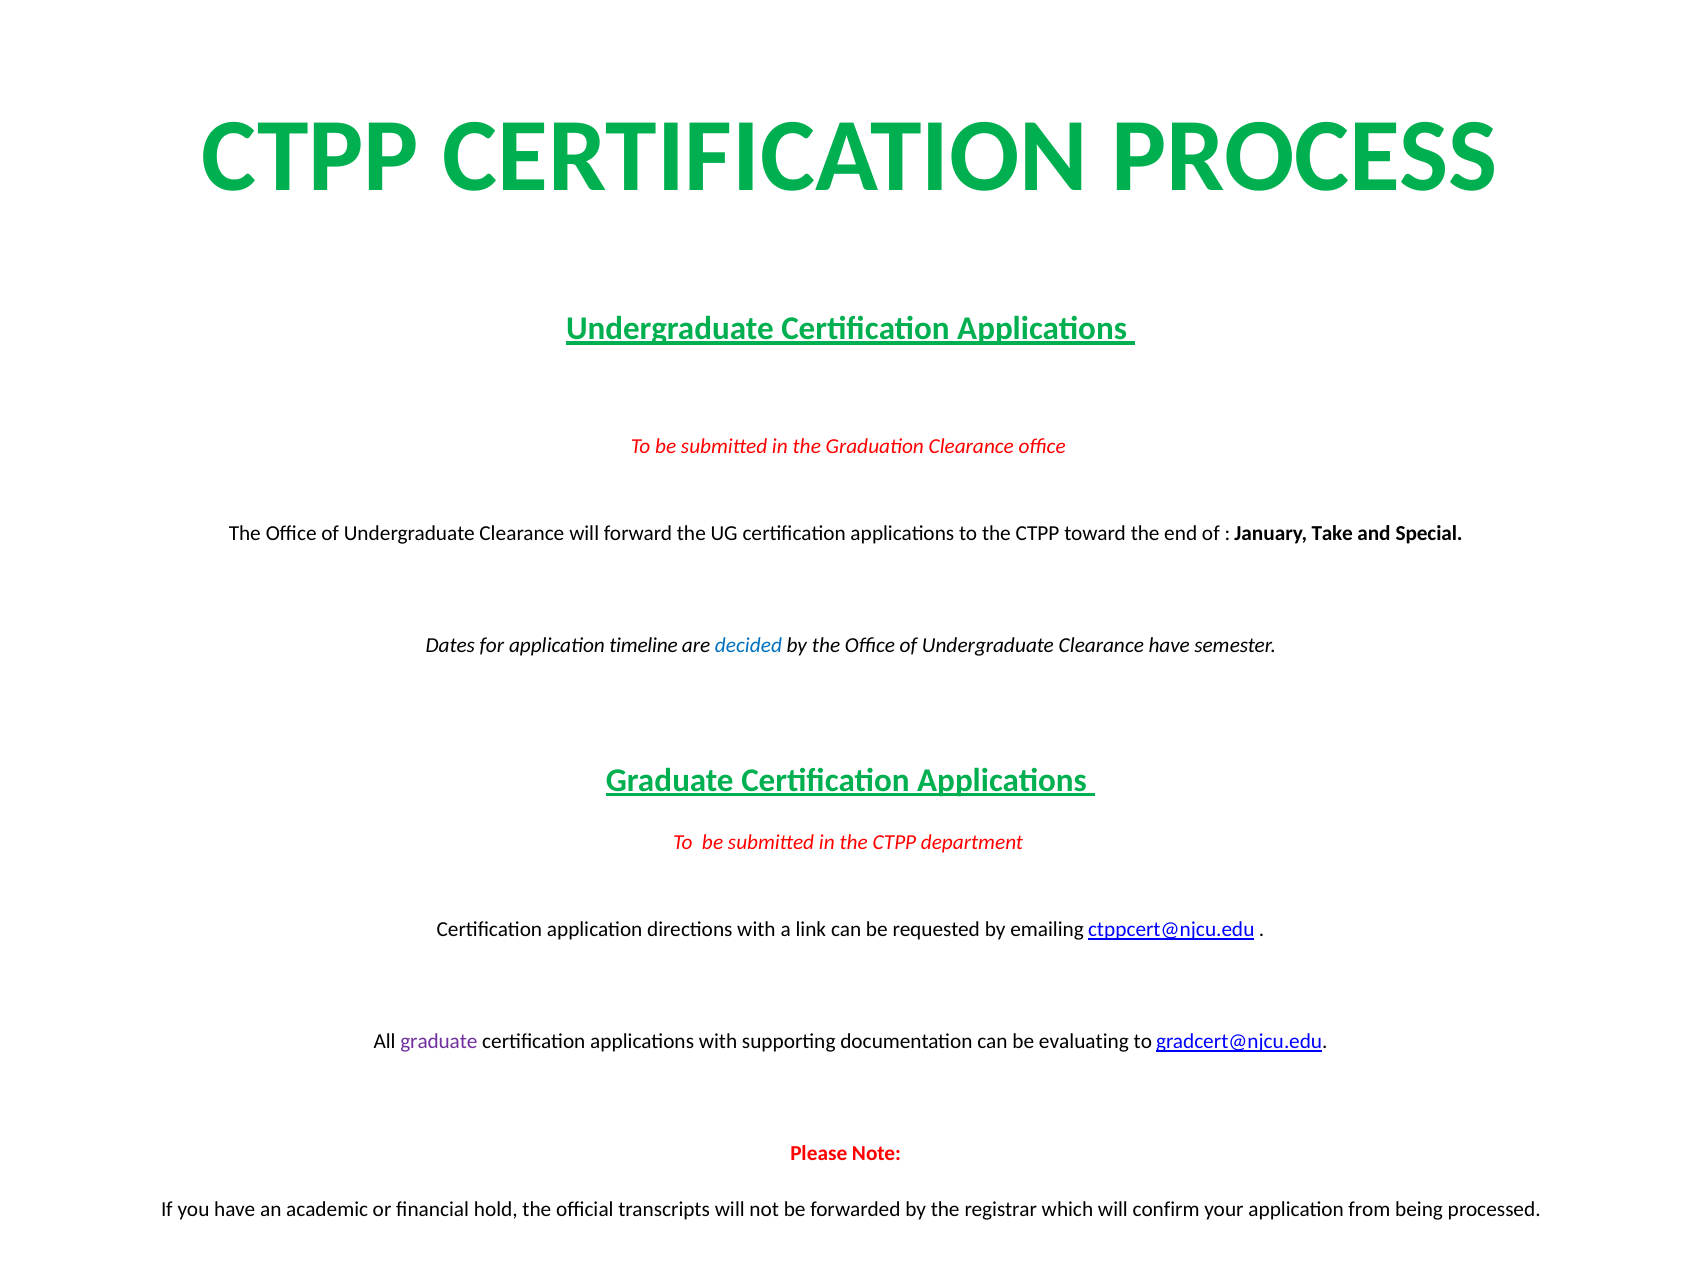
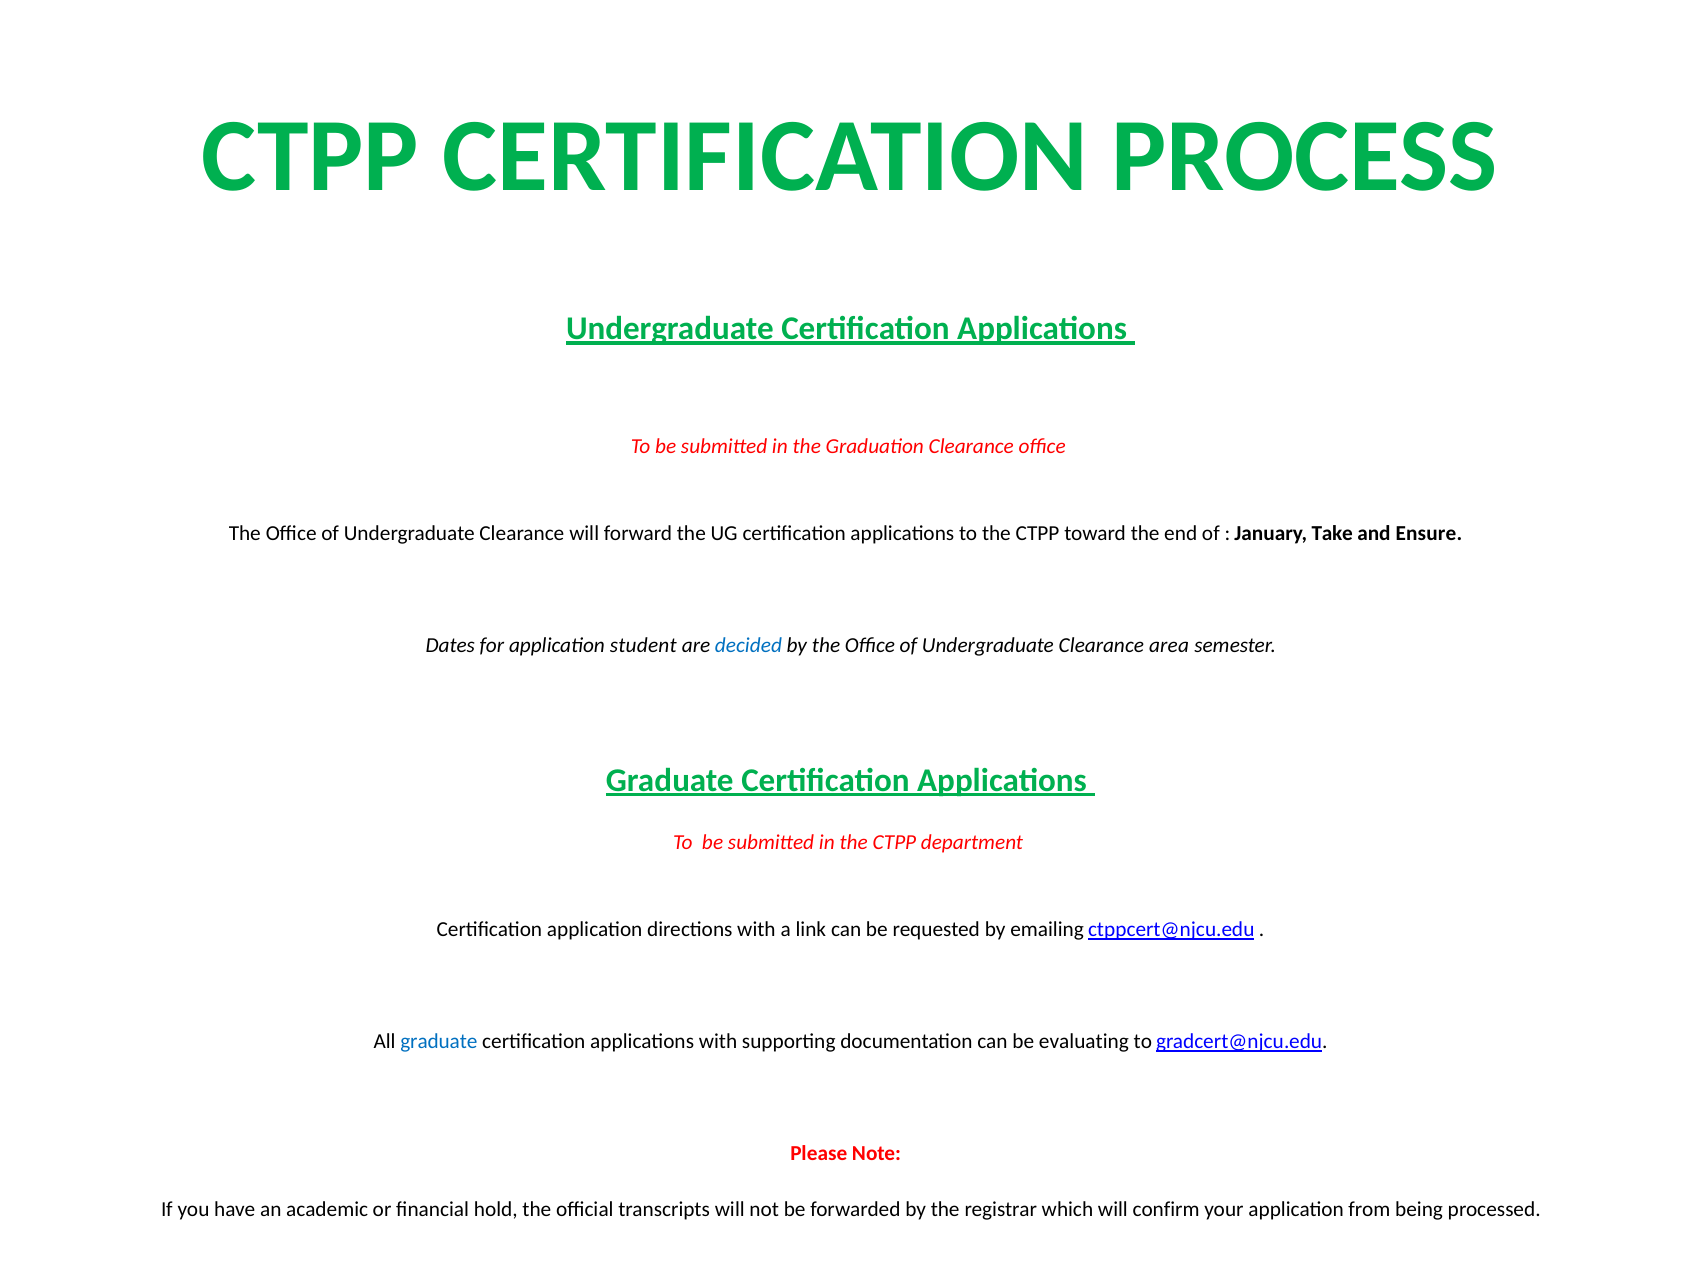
Special: Special -> Ensure (1429, 534)
timeline: timeline -> student (643, 646)
Clearance have: have -> area (1169, 646)
graduate colour: purple -> blue (439, 1042)
